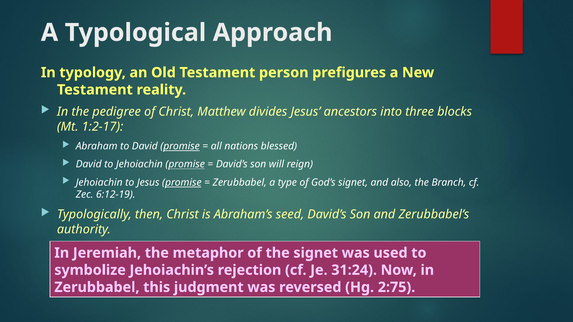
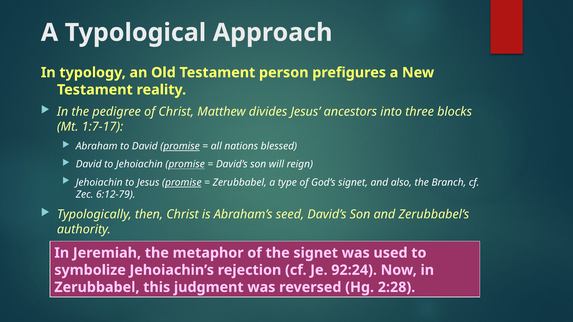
1:2-17: 1:2-17 -> 1:7-17 (103, 127)
6:12-19: 6:12-19 -> 6:12-79 (116, 195)
31:24: 31:24 -> 92:24 (354, 270)
2:75: 2:75 -> 2:28 (397, 287)
